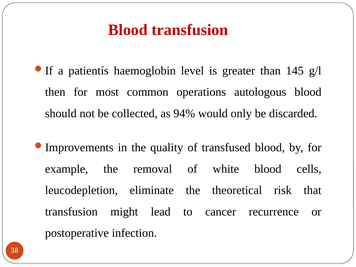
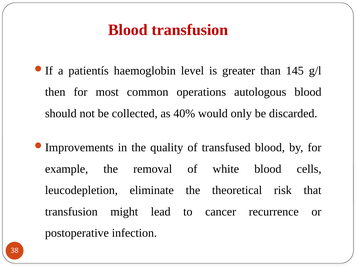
94%: 94% -> 40% (184, 113)
